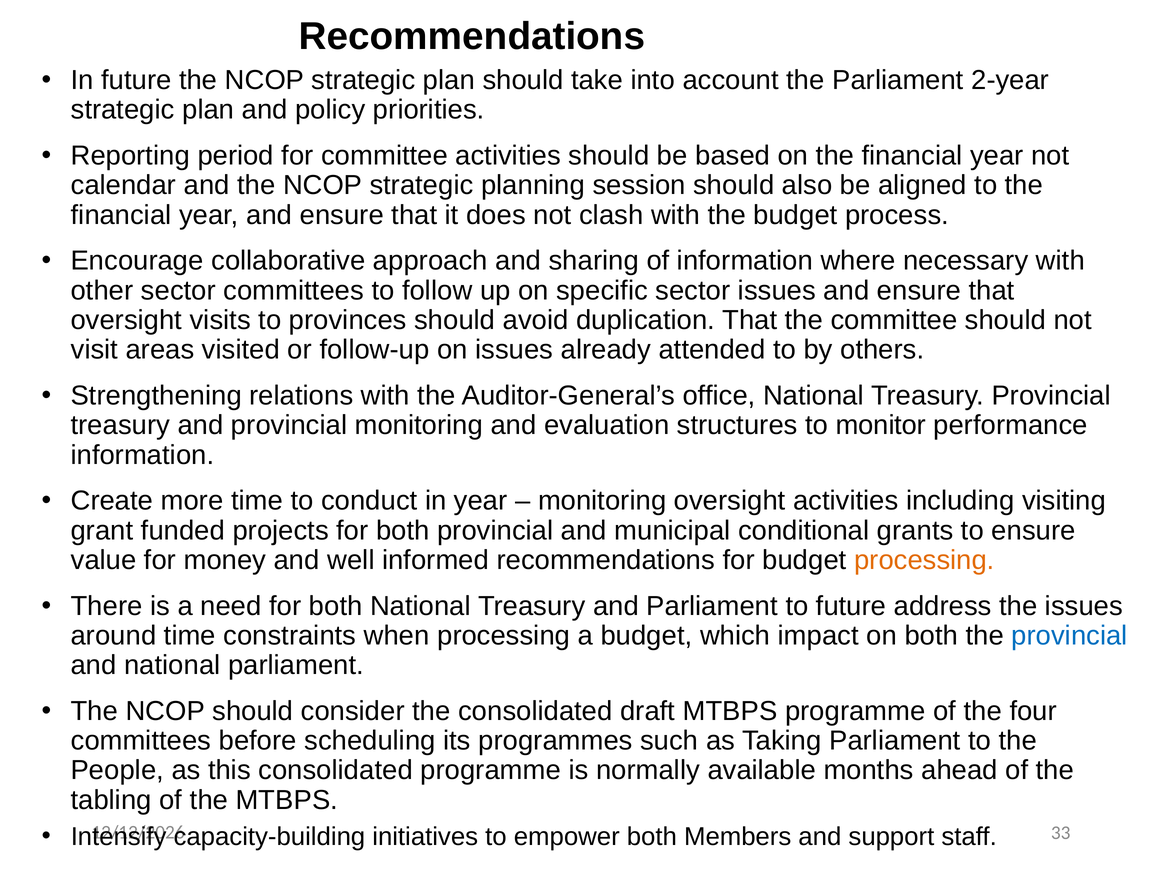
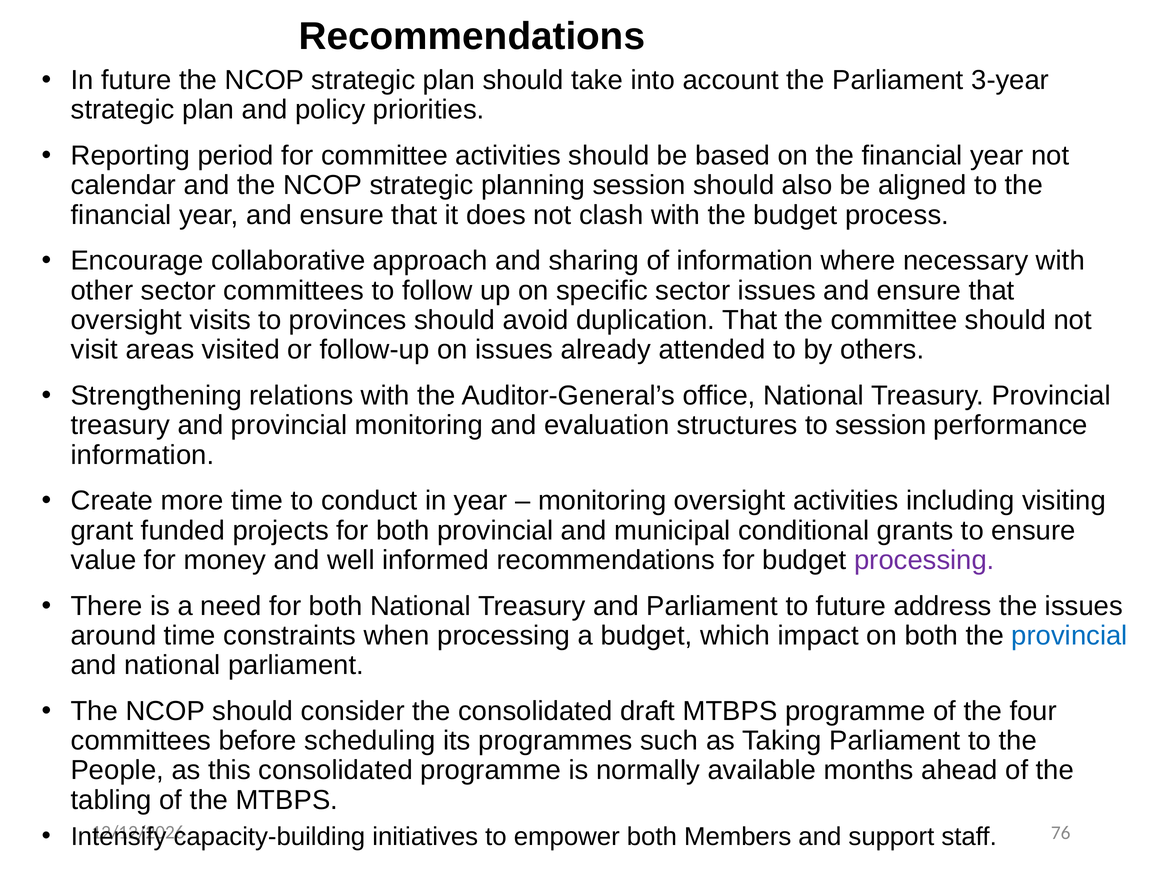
2-year: 2-year -> 3-year (1010, 80)
to monitor: monitor -> session (881, 425)
processing colour: orange -> purple (924, 560)
33: 33 -> 76 (1061, 832)
